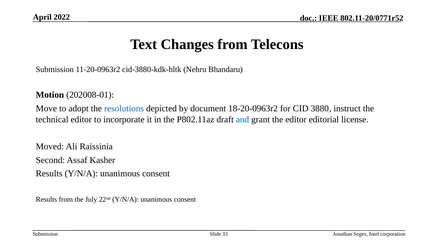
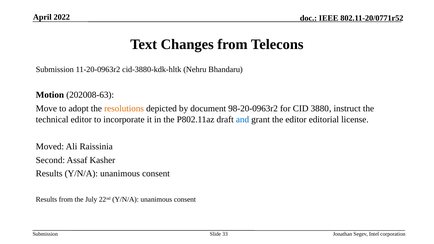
202008-01: 202008-01 -> 202008-63 (90, 95)
resolutions colour: blue -> orange (124, 109)
18-20-0963r2: 18-20-0963r2 -> 98-20-0963r2 (253, 109)
